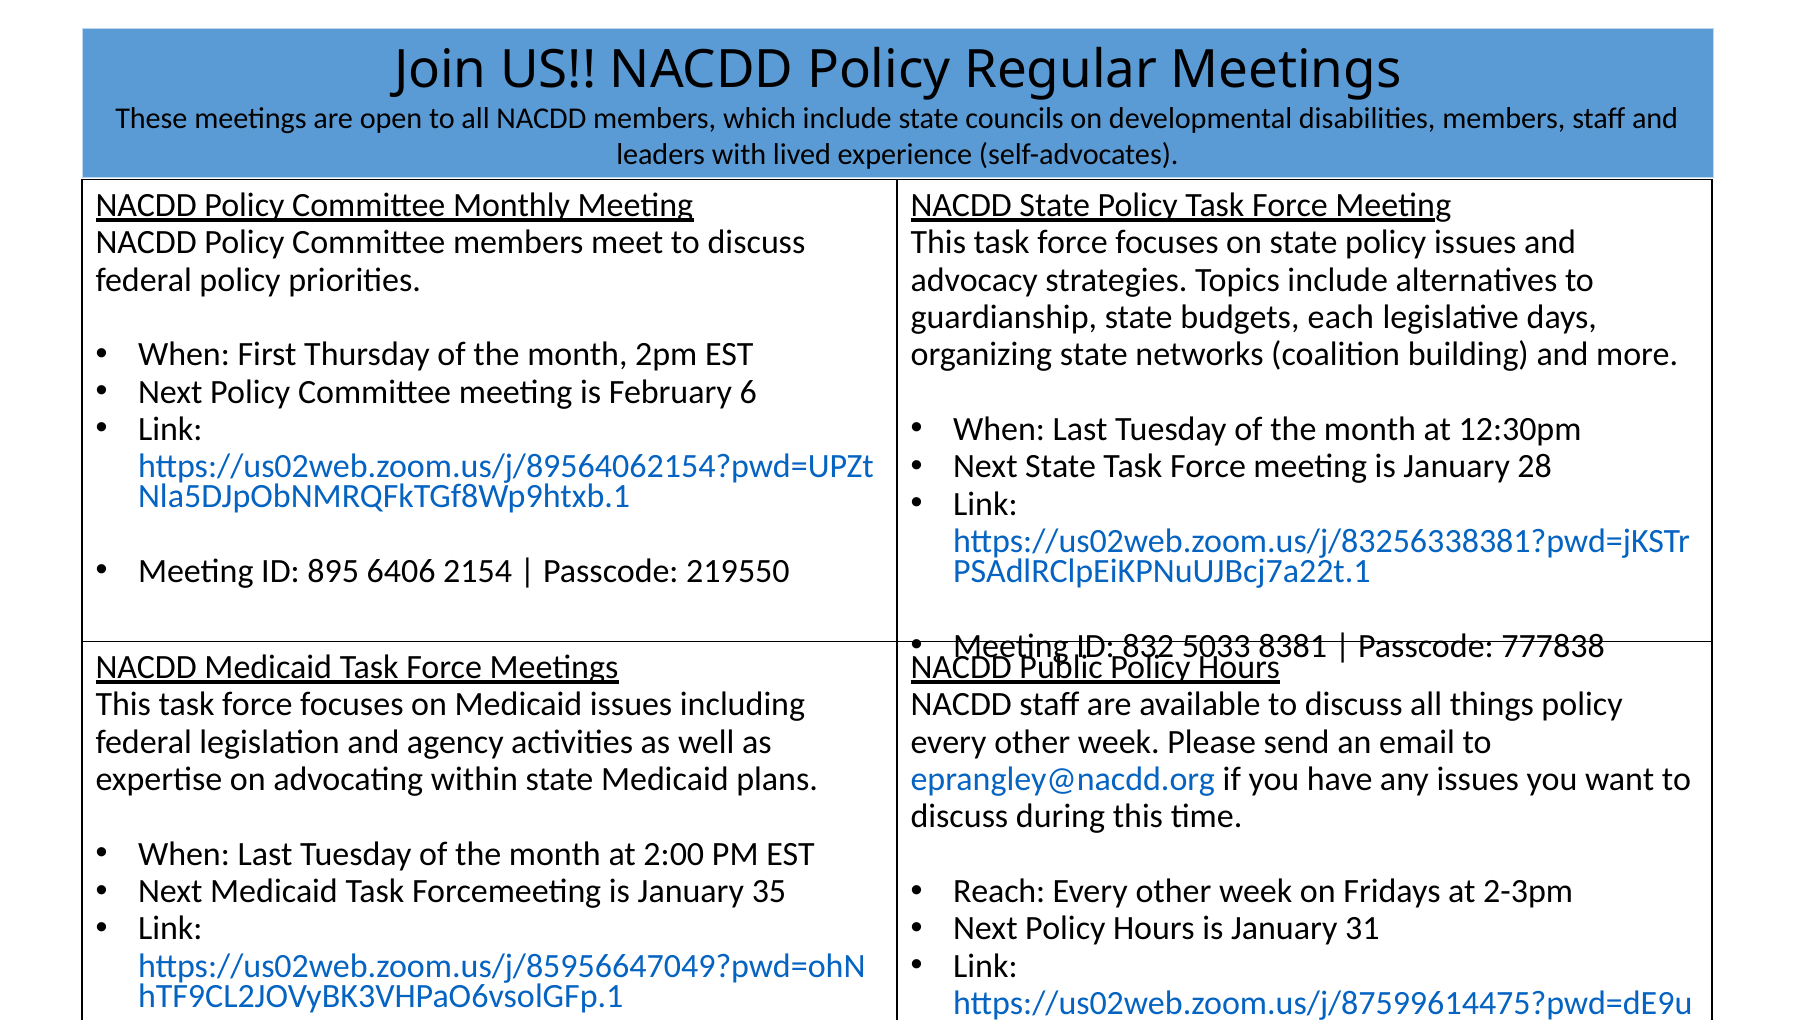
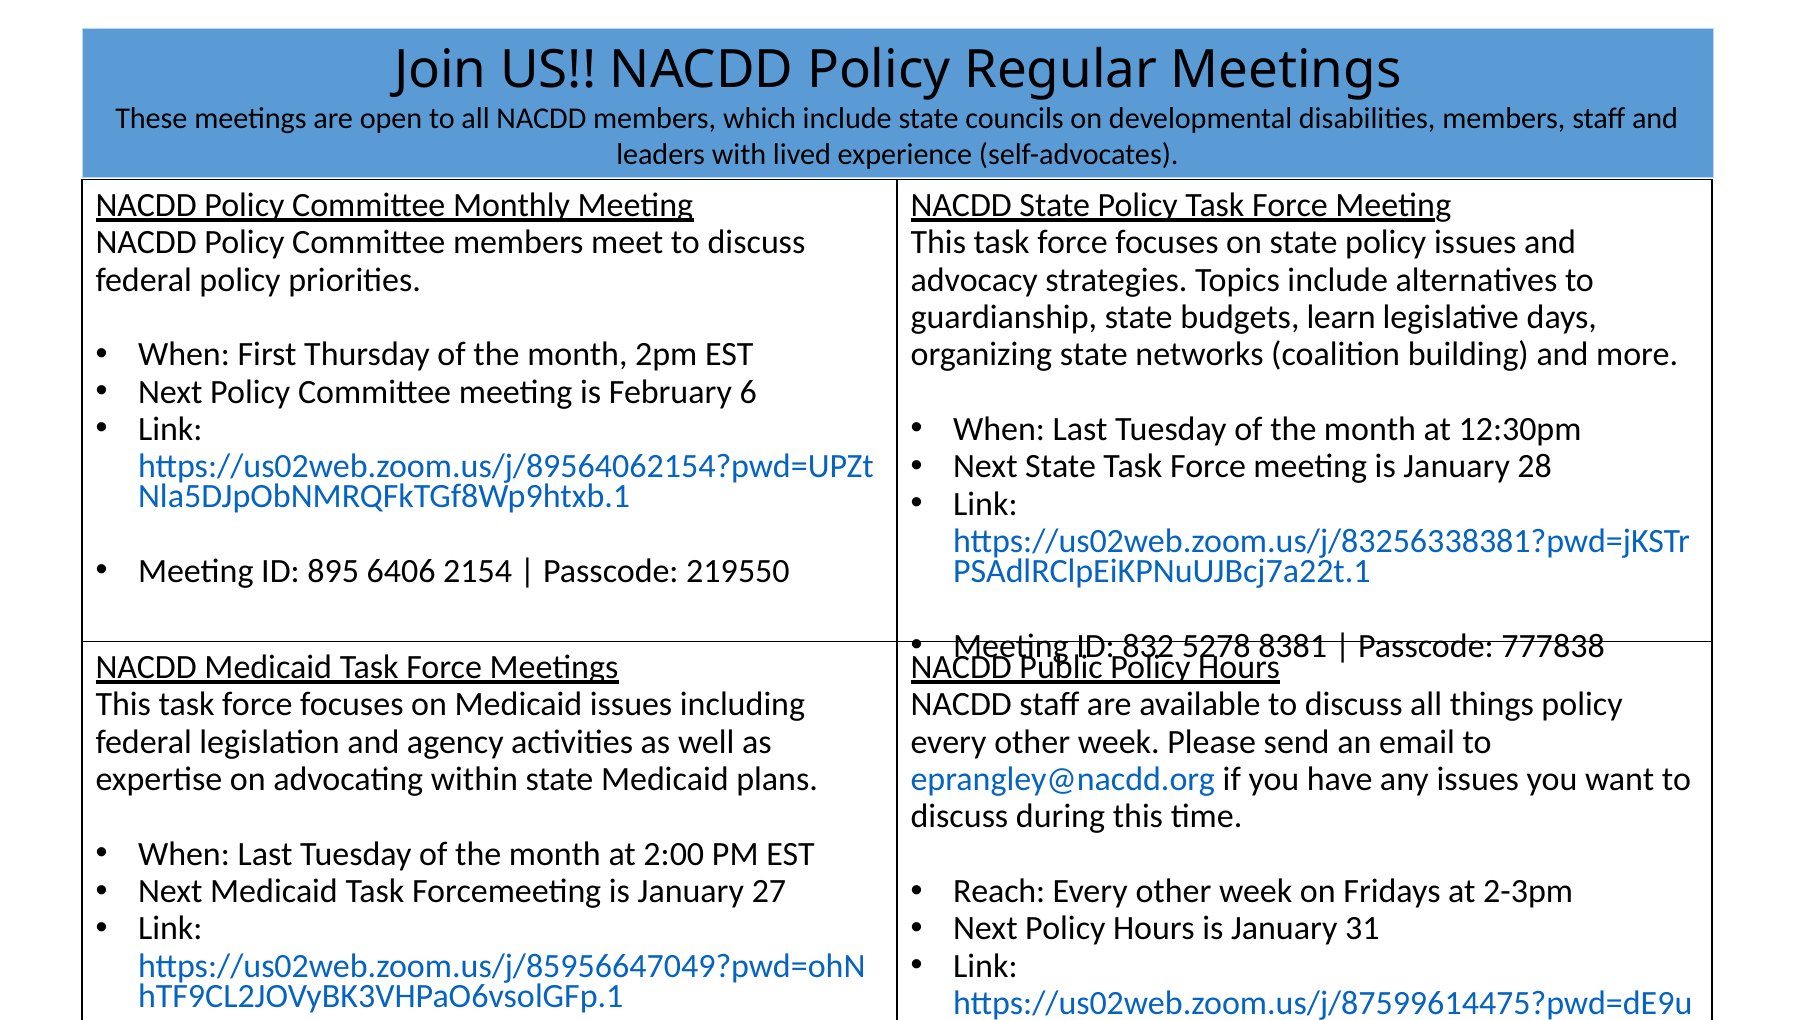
each: each -> learn (1341, 317)
5033: 5033 -> 5278 (1216, 646)
35: 35 -> 27 (769, 892)
